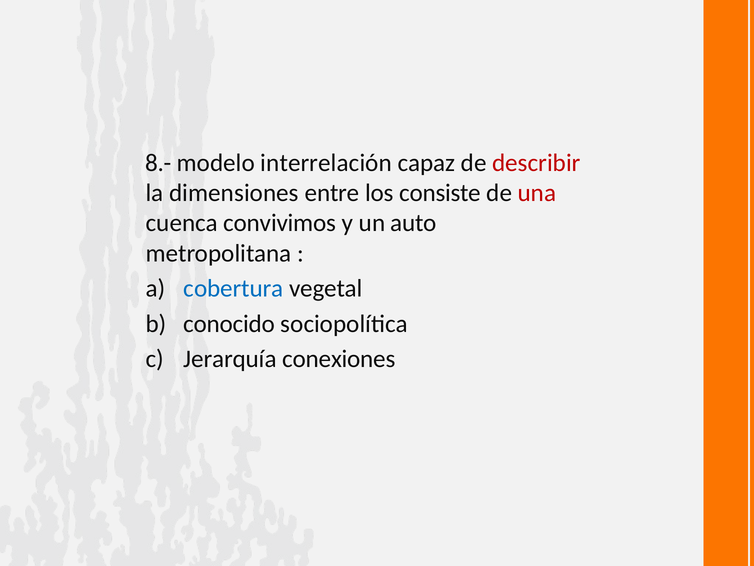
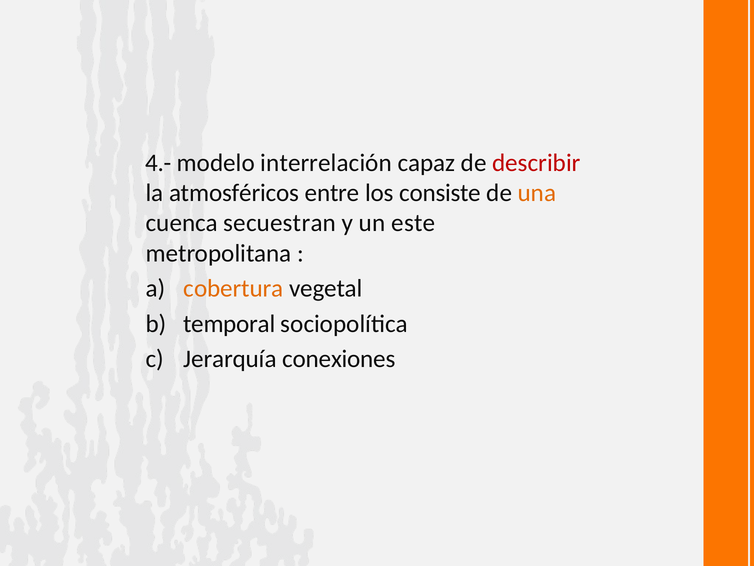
8.-: 8.- -> 4.- (159, 163)
dimensiones: dimensiones -> atmosféricos (234, 193)
una colour: red -> orange (537, 193)
convivimos: convivimos -> secuestran (280, 223)
auto: auto -> este (413, 223)
cobertura colour: blue -> orange (234, 288)
conocido: conocido -> temporal (229, 323)
